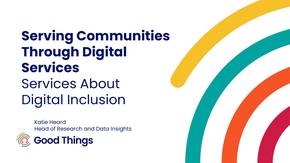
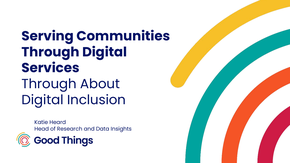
Services: Services -> Through (49, 84)
